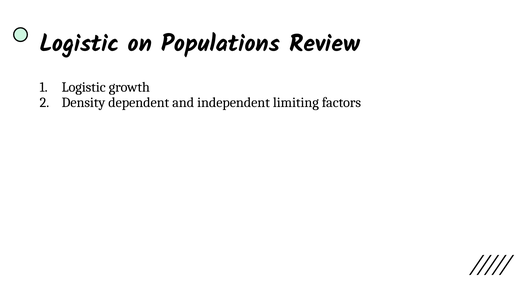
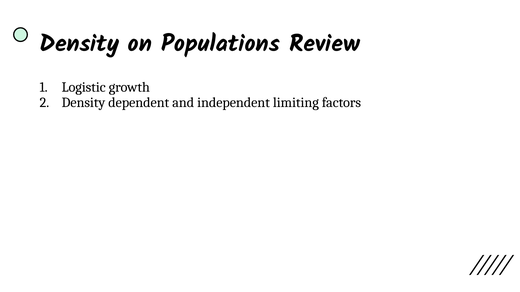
Logistic: Logistic -> Density (79, 44)
